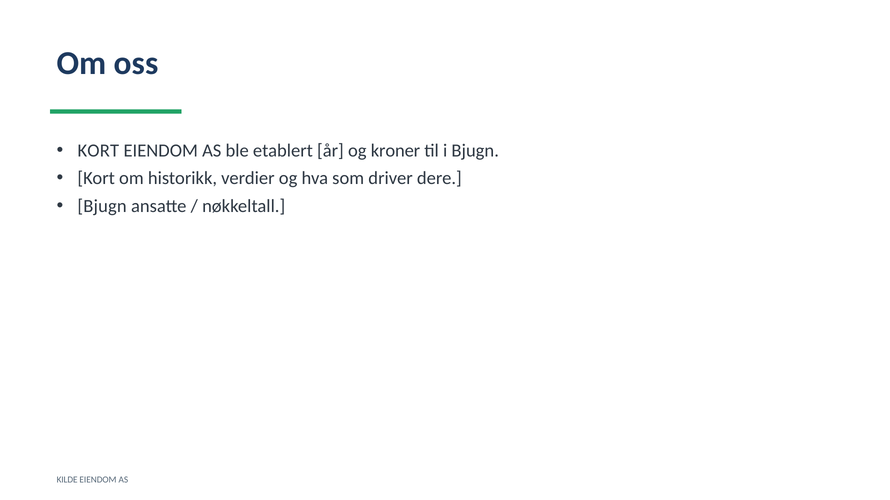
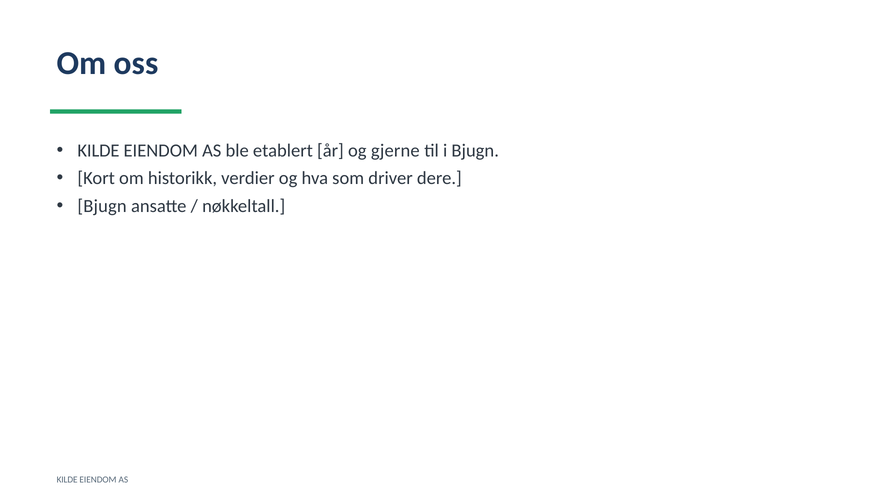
KORT: KORT -> KILDE (98, 151)
kroner: kroner -> gjerne (395, 151)
